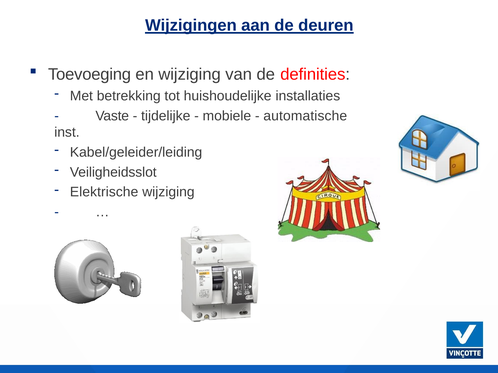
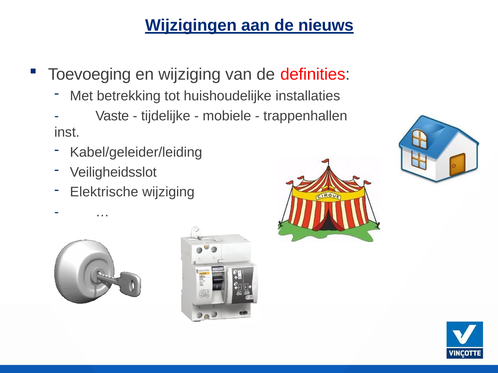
deuren: deuren -> nieuws (326, 26)
automatische: automatische -> trappenhallen (305, 116)
